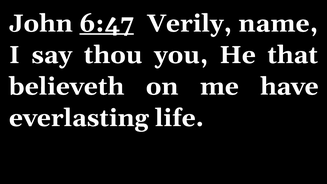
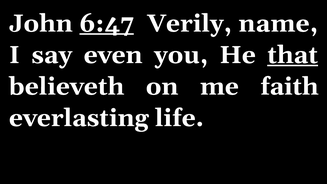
thou: thou -> even (113, 55)
that underline: none -> present (293, 55)
have: have -> faith (289, 86)
